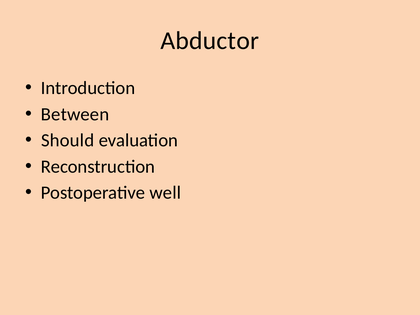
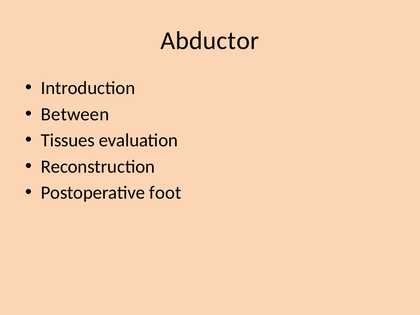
Should: Should -> Tissues (68, 140)
well: well -> foot (165, 193)
